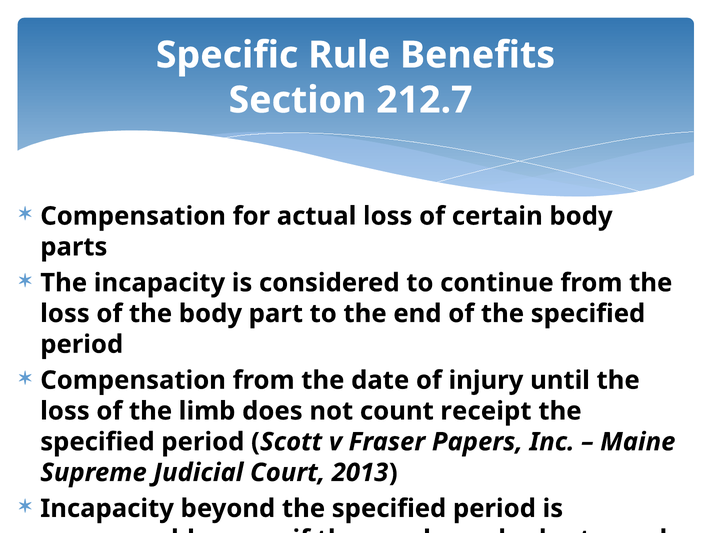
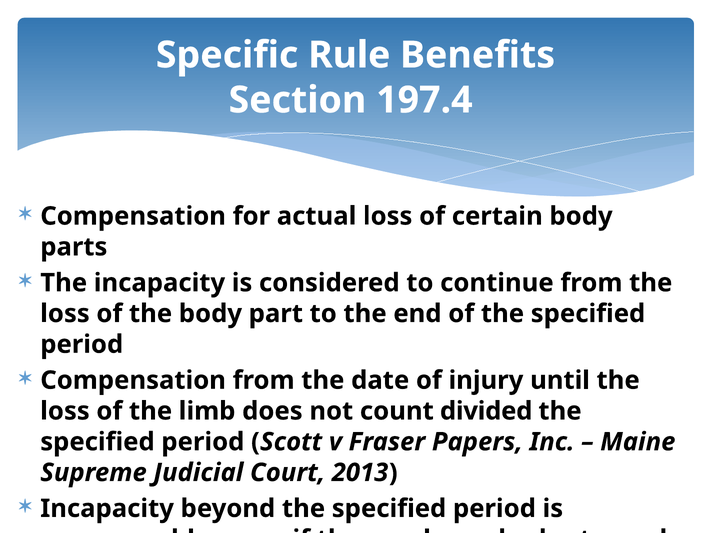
212.7: 212.7 -> 197.4 (424, 100)
receipt: receipt -> divided (486, 411)
